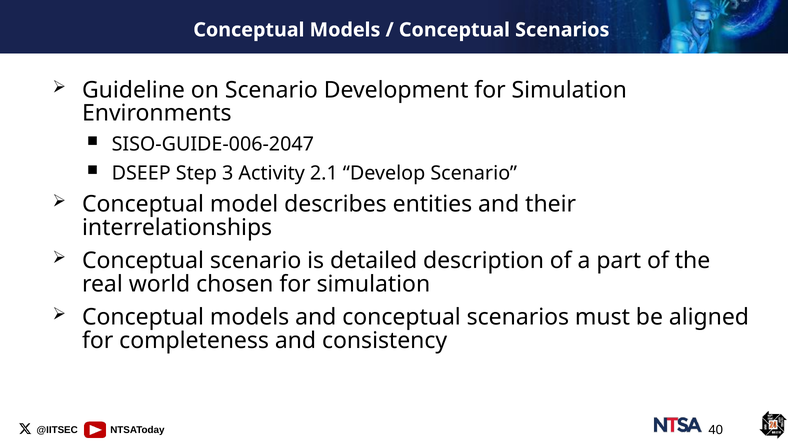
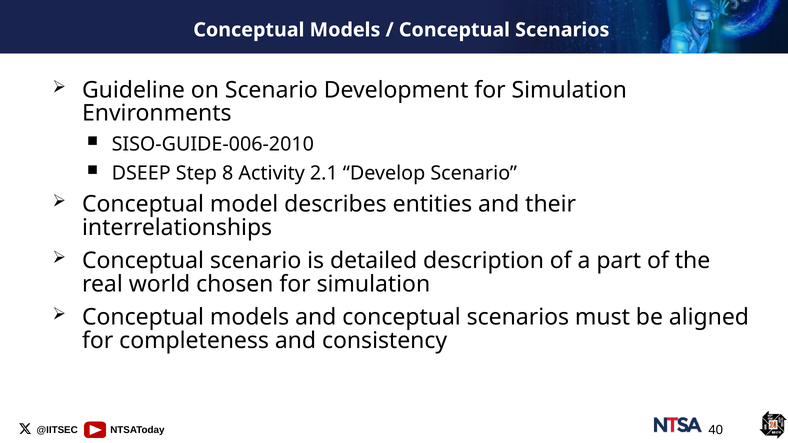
SISO-GUIDE-006-2047: SISO-GUIDE-006-2047 -> SISO-GUIDE-006-2010 (213, 144)
3: 3 -> 8 (228, 173)
